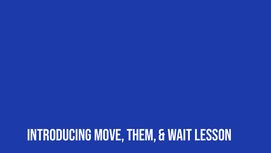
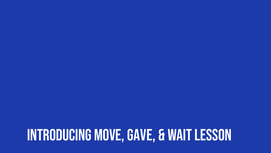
them: them -> gave (141, 135)
